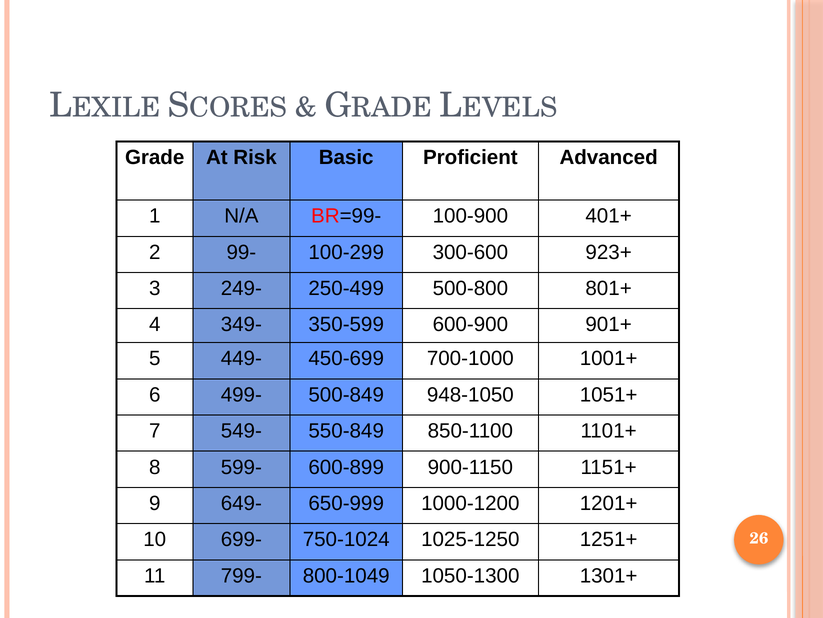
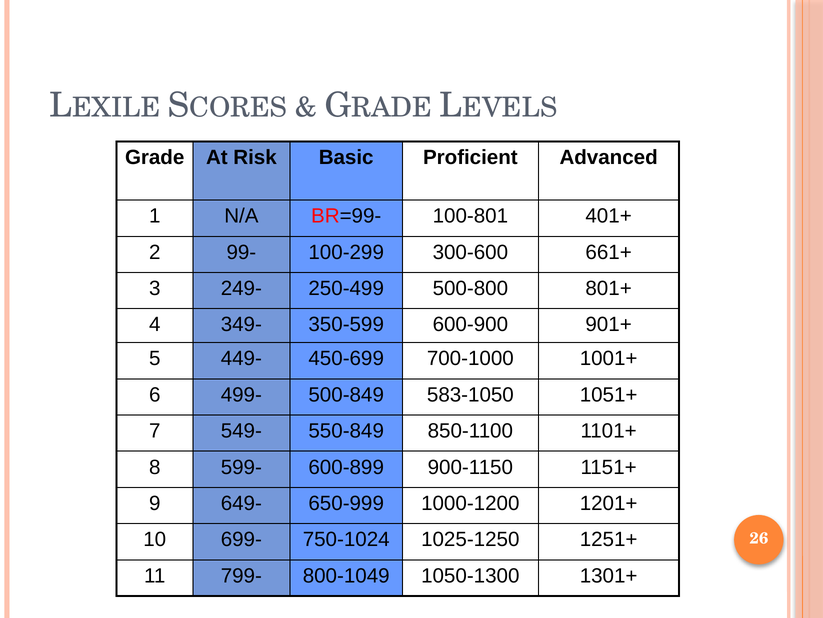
100-900: 100-900 -> 100-801 (470, 216)
923+: 923+ -> 661+ (609, 252)
948-1050: 948-1050 -> 583-1050 (470, 394)
